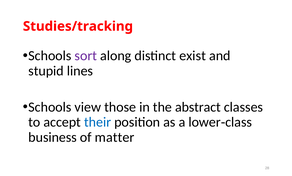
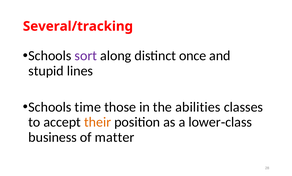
Studies/tracking: Studies/tracking -> Several/tracking (78, 26)
exist: exist -> once (193, 56)
view: view -> time (88, 107)
abstract: abstract -> abilities (198, 107)
their colour: blue -> orange (98, 122)
